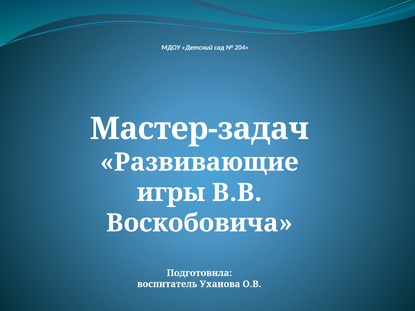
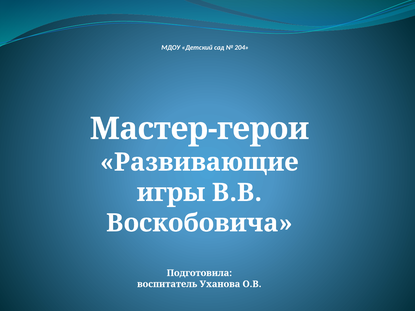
Мастер-задач: Мастер-задач -> Мастер-герои (199, 129)
